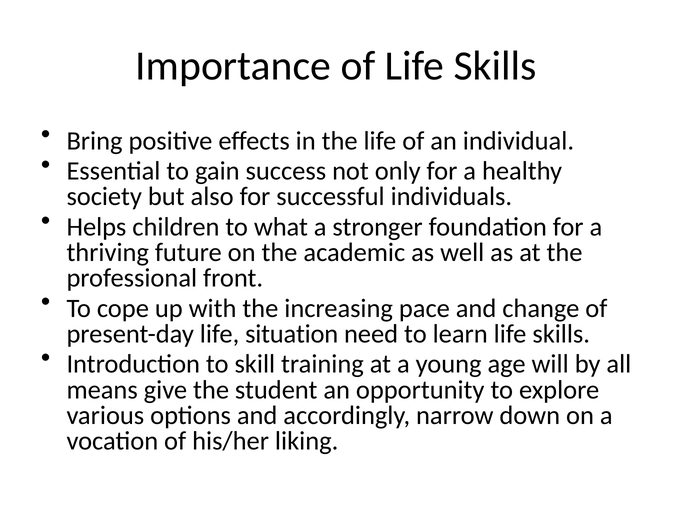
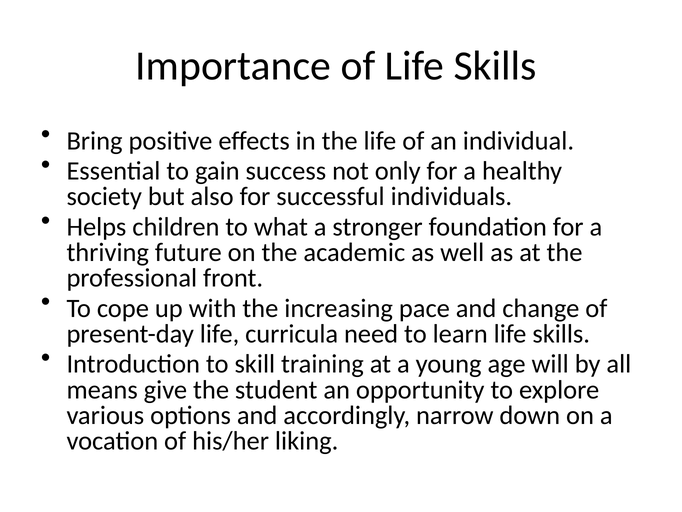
situation: situation -> curricula (292, 334)
